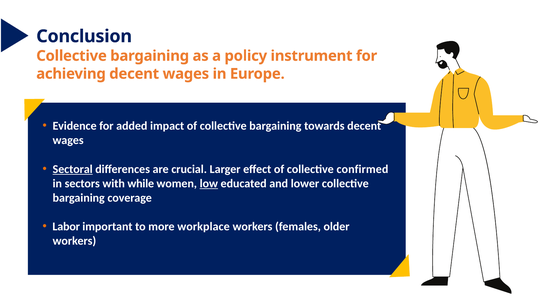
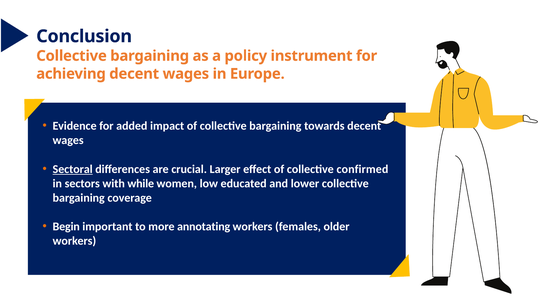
low underline: present -> none (209, 183)
Labor: Labor -> Begin (66, 226)
workplace: workplace -> annotating (204, 226)
